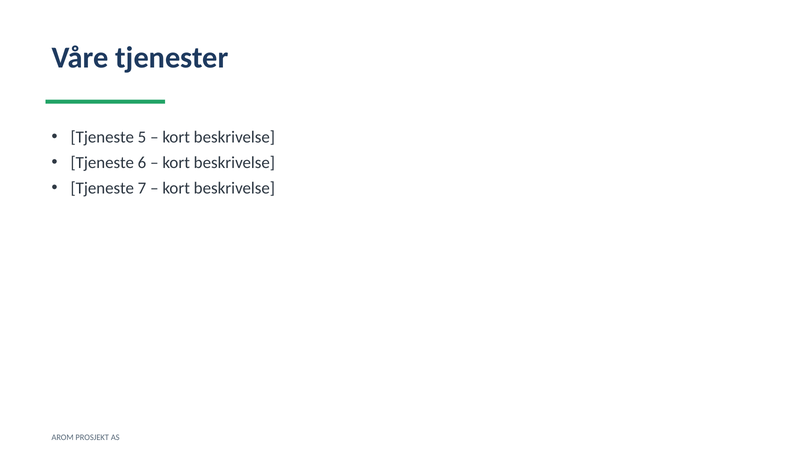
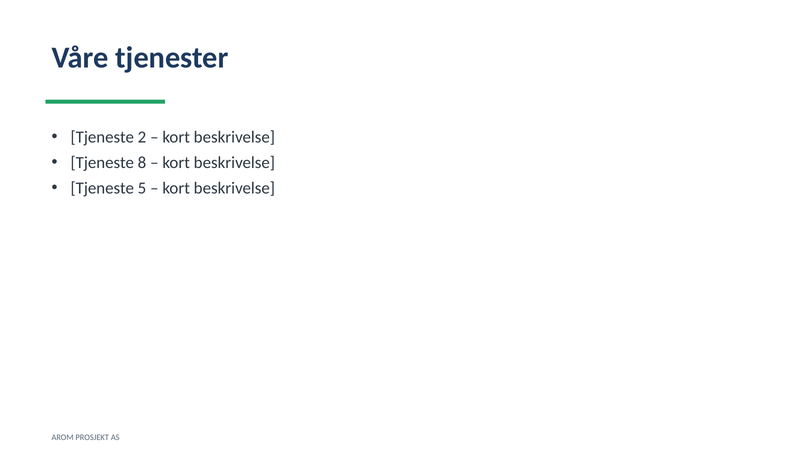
5: 5 -> 2 (142, 137)
6: 6 -> 8 (142, 163)
7: 7 -> 5 (142, 188)
